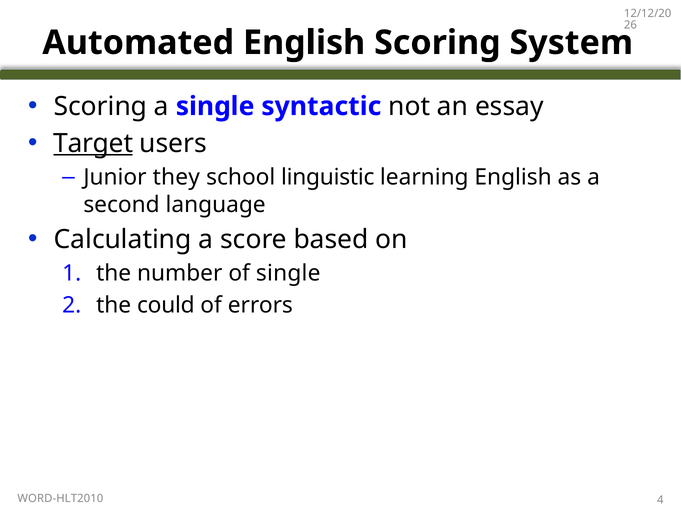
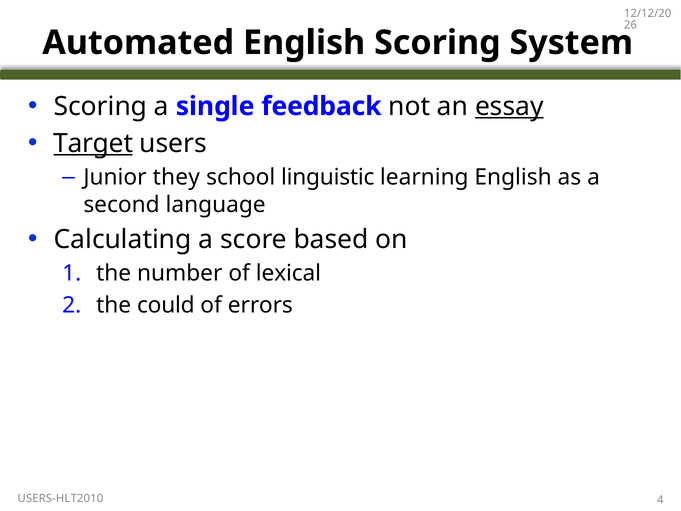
syntactic: syntactic -> feedback (321, 106)
essay underline: none -> present (509, 106)
of single: single -> lexical (288, 273)
WORD-HLT2010: WORD-HLT2010 -> USERS-HLT2010 (60, 498)
